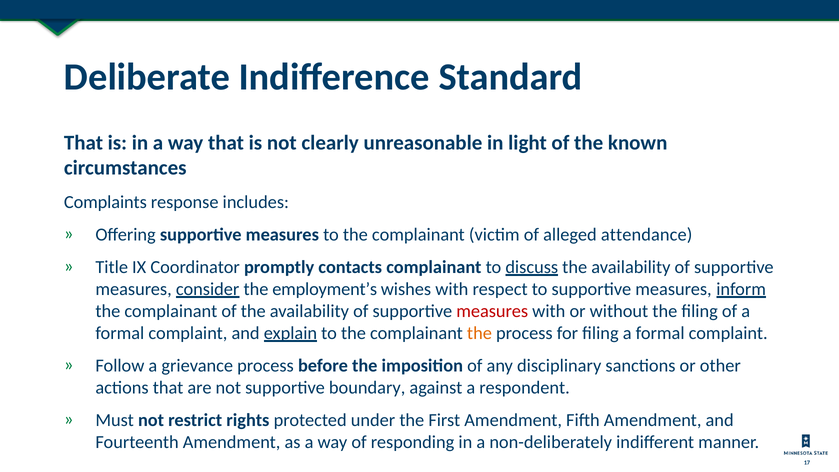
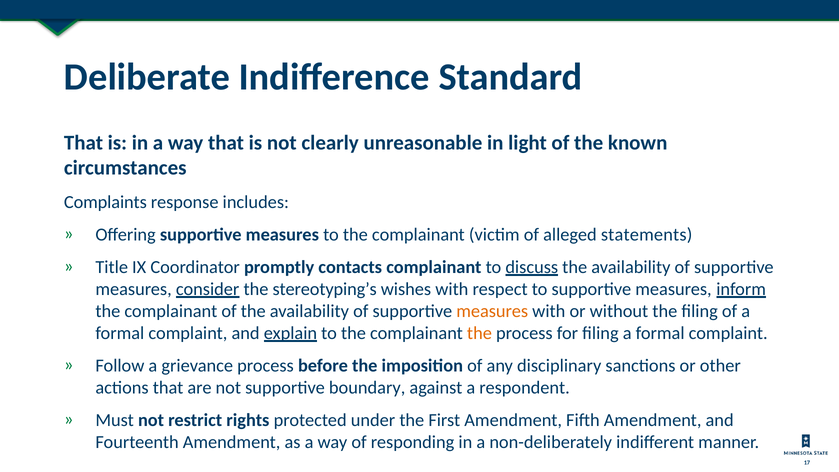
attendance: attendance -> statements (647, 234)
employment’s: employment’s -> stereotyping’s (325, 289)
measures colour: red -> orange (492, 311)
